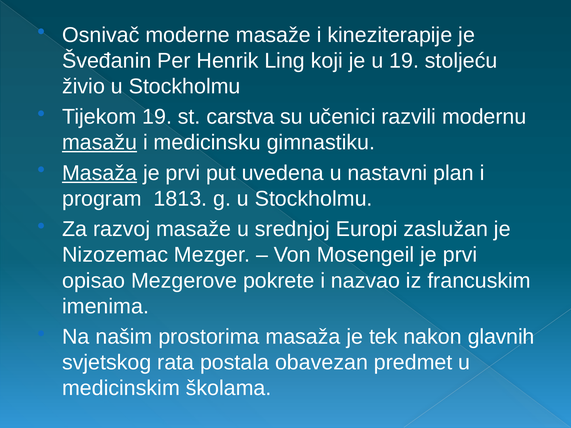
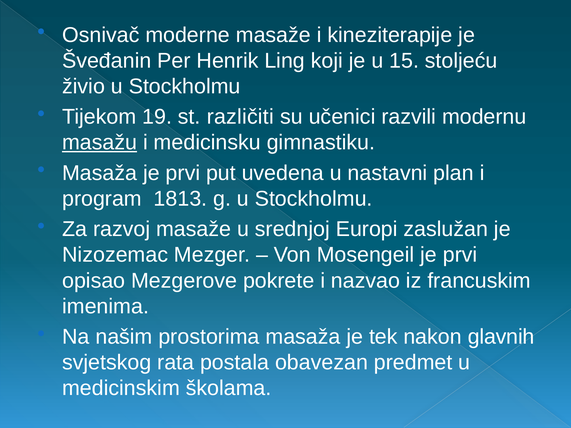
u 19: 19 -> 15 (404, 61)
carstva: carstva -> različiti (240, 117)
Masaža underline: present -> none (100, 173)
